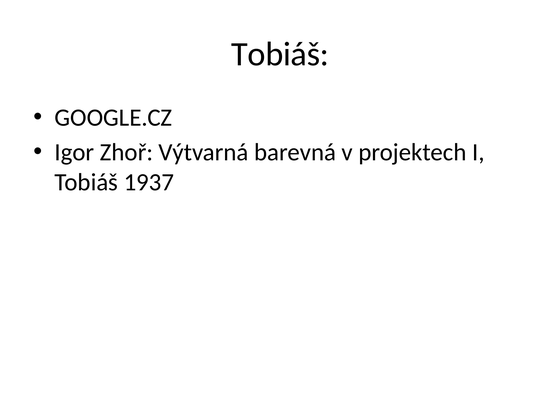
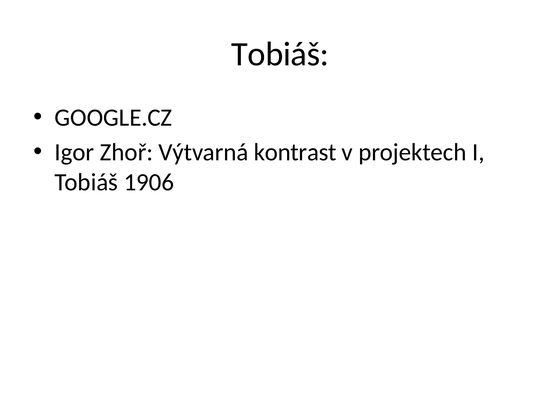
barevná: barevná -> kontrast (295, 152)
1937: 1937 -> 1906 (149, 182)
